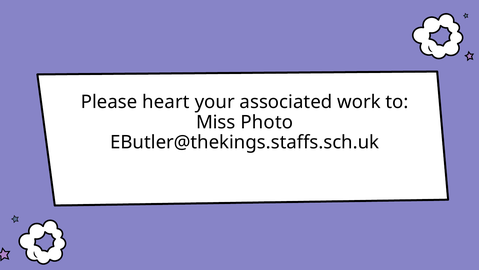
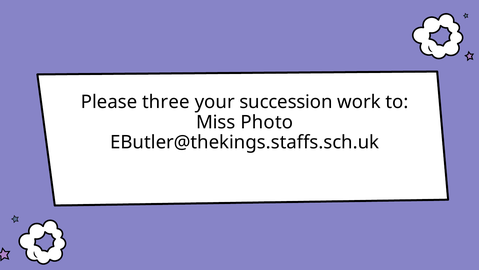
heart: heart -> three (166, 102)
associated: associated -> succession (286, 102)
